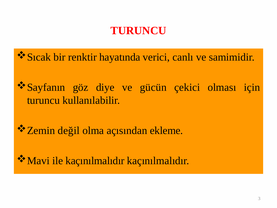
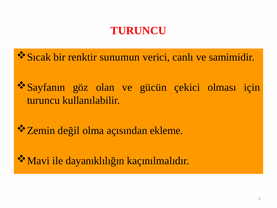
hayatında: hayatında -> sunumun (120, 57)
diye: diye -> olan (105, 87)
ile kaçınılmalıdır: kaçınılmalıdır -> dayanıklılığın (95, 161)
